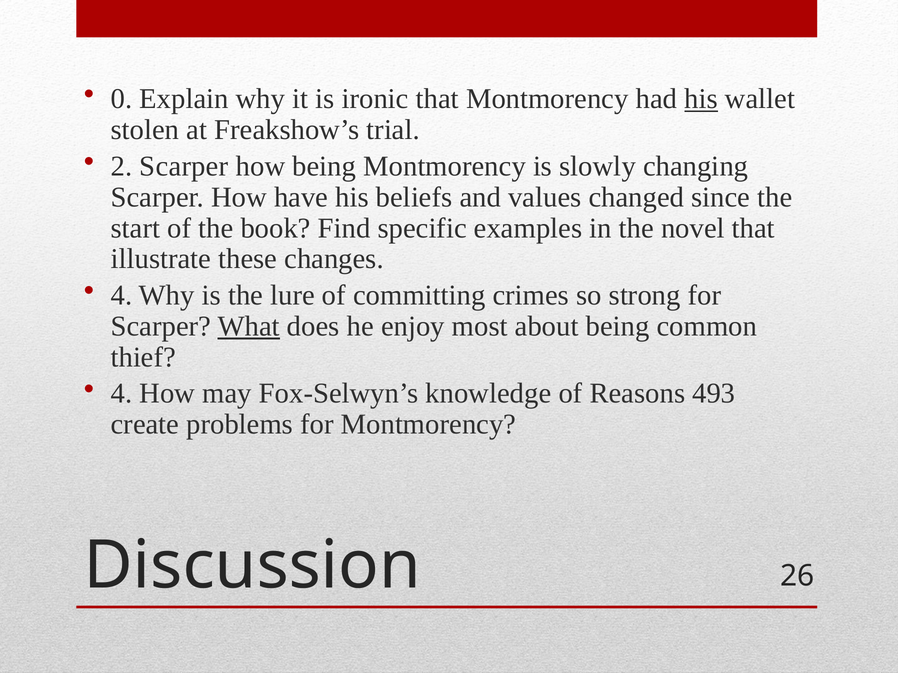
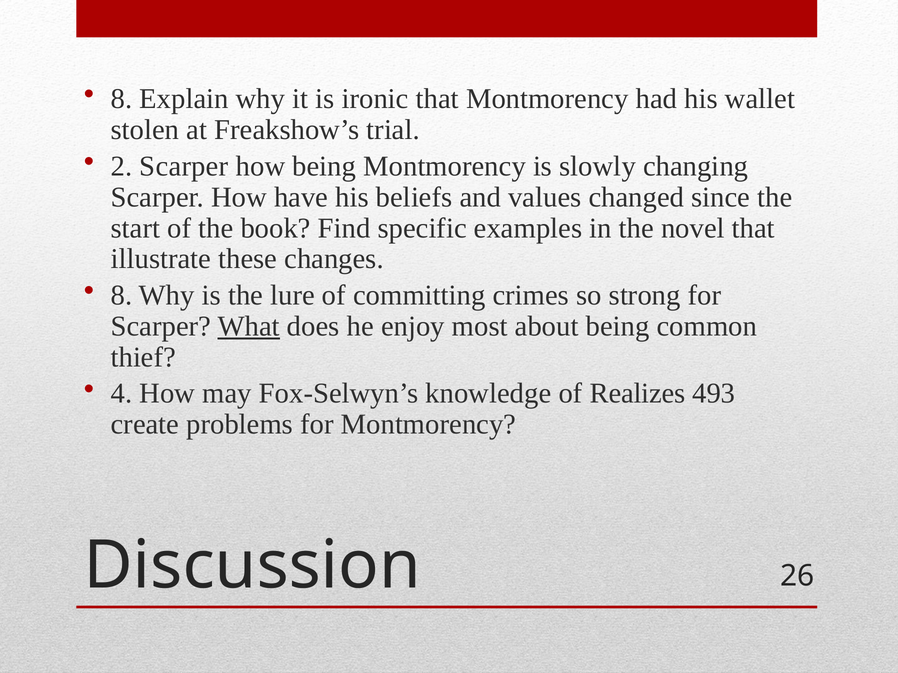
0: 0 -> 8 (122, 99)
his underline: present -> none (701, 99)
4: 4 -> 8 (122, 296)
Reasons: Reasons -> Realizes (638, 394)
